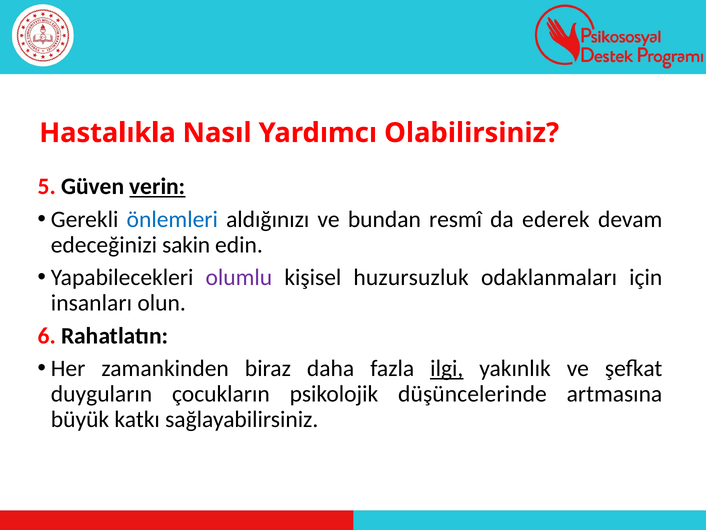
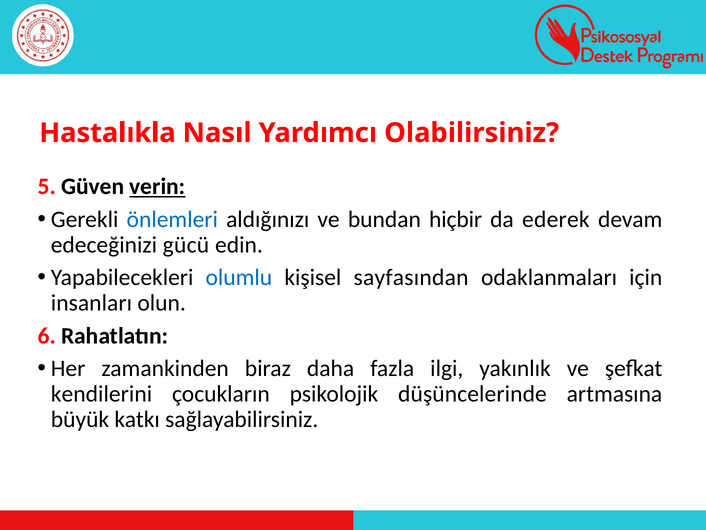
resmî: resmî -> hiçbir (456, 219)
sakin: sakin -> gücü (186, 245)
olumlu colour: purple -> blue (239, 277)
huzursuzluk: huzursuzluk -> sayfasından (411, 277)
ilgi underline: present -> none (447, 368)
duyguların: duyguların -> kendilerini (102, 394)
